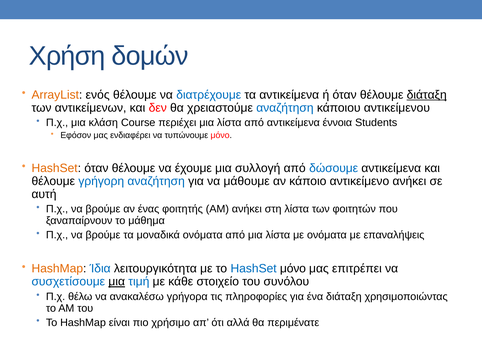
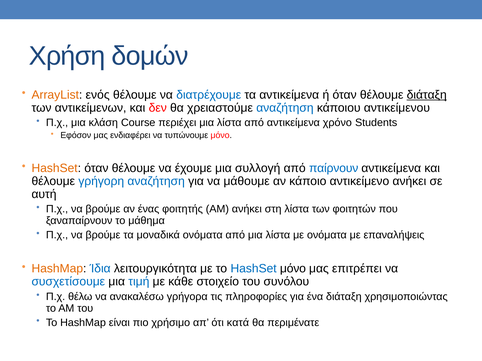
έννοια: έννοια -> χρόνο (337, 123)
δώσουμε: δώσουμε -> παίρνουν (334, 168)
μια underline: present -> none (117, 282)
αλλά: αλλά -> κατά (238, 323)
